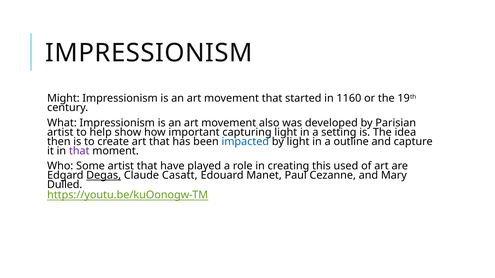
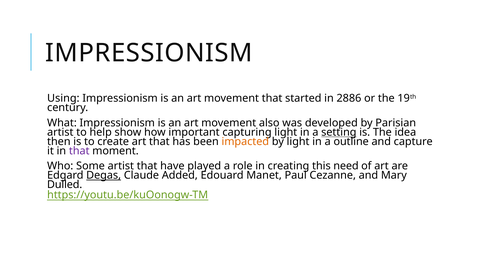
Might: Might -> Using (63, 99)
1160: 1160 -> 2886 (349, 99)
setting underline: none -> present (339, 132)
impacted colour: blue -> orange (245, 142)
used: used -> need (346, 166)
Casatt: Casatt -> Added (180, 176)
